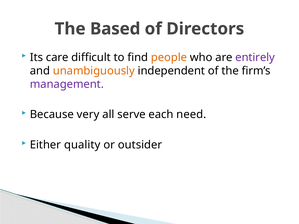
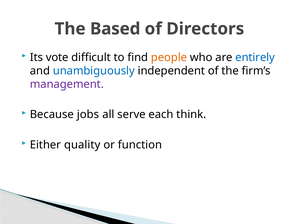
care: care -> vote (57, 57)
entirely colour: purple -> blue (255, 57)
unambiguously colour: orange -> blue (94, 71)
very: very -> jobs (88, 115)
need: need -> think (191, 115)
outsider: outsider -> function (140, 145)
